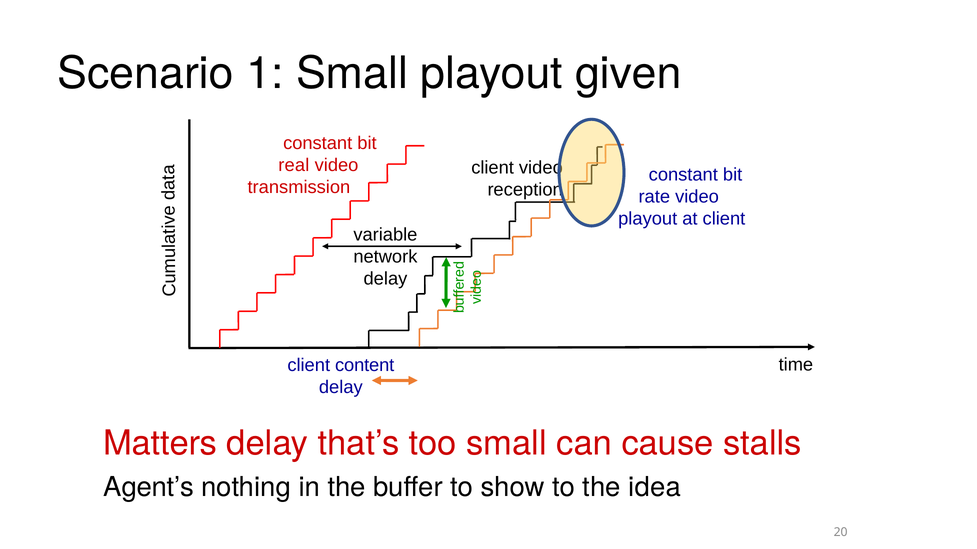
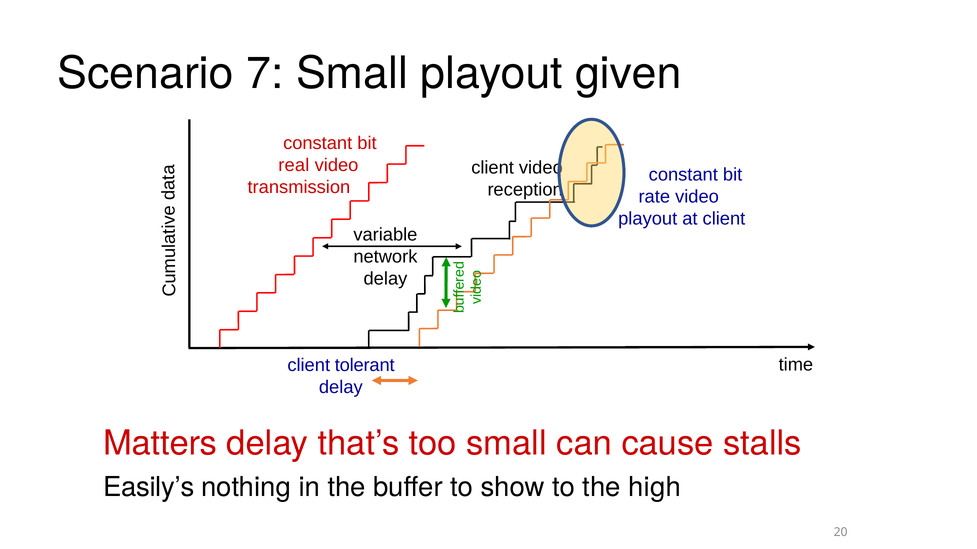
1: 1 -> 7 (265, 74)
content: content -> tolerant (365, 366)
Agent’s: Agent’s -> Easily’s (149, 488)
idea: idea -> high (655, 488)
